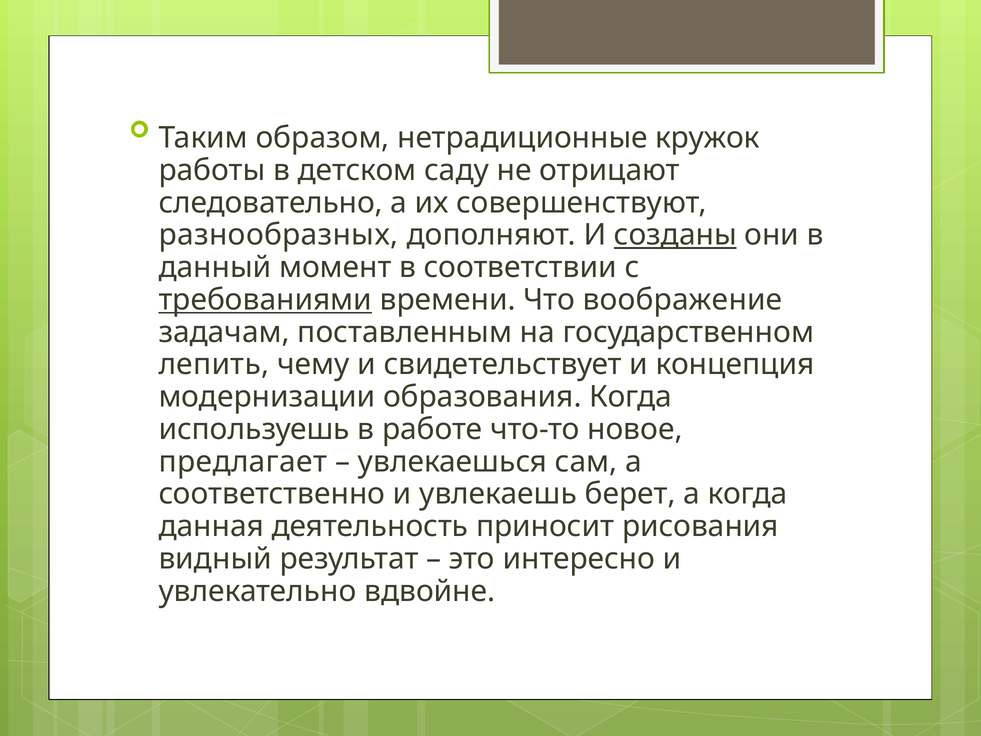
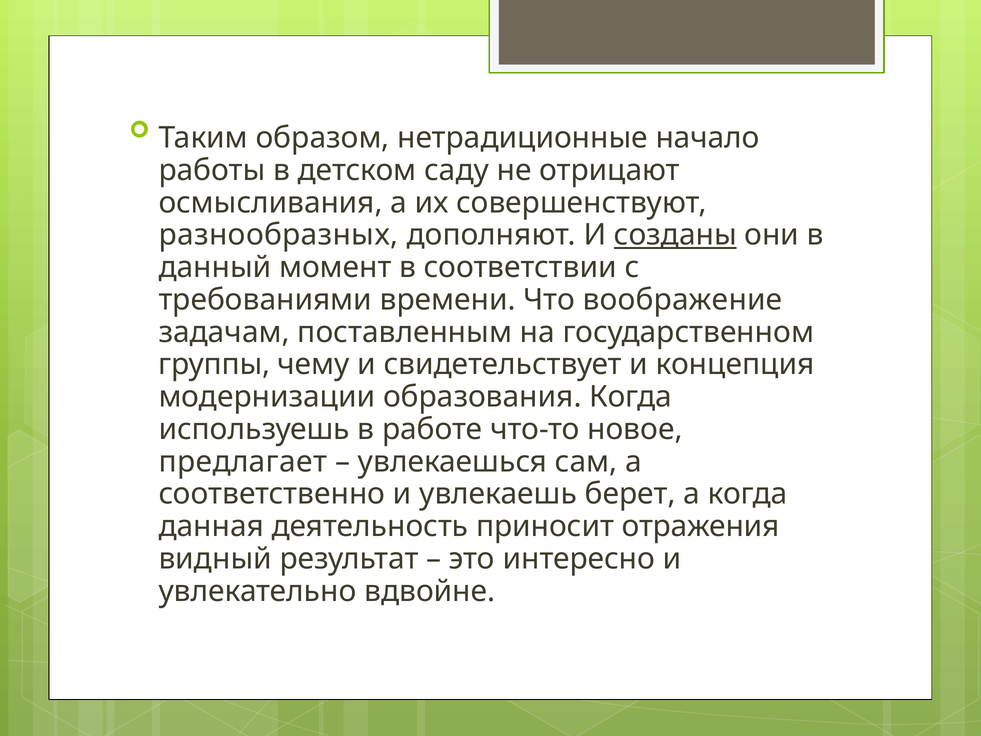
кружок: кружок -> начало (707, 138)
следовательно: следовательно -> осмысливания (271, 203)
требованиями underline: present -> none (265, 300)
лепить: лепить -> группы (214, 364)
рисования: рисования -> отражения (700, 526)
